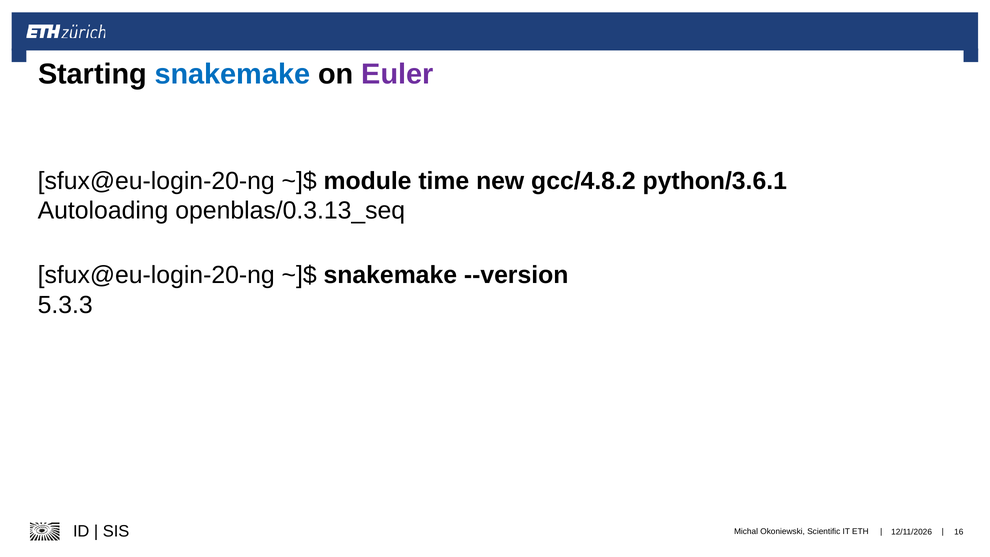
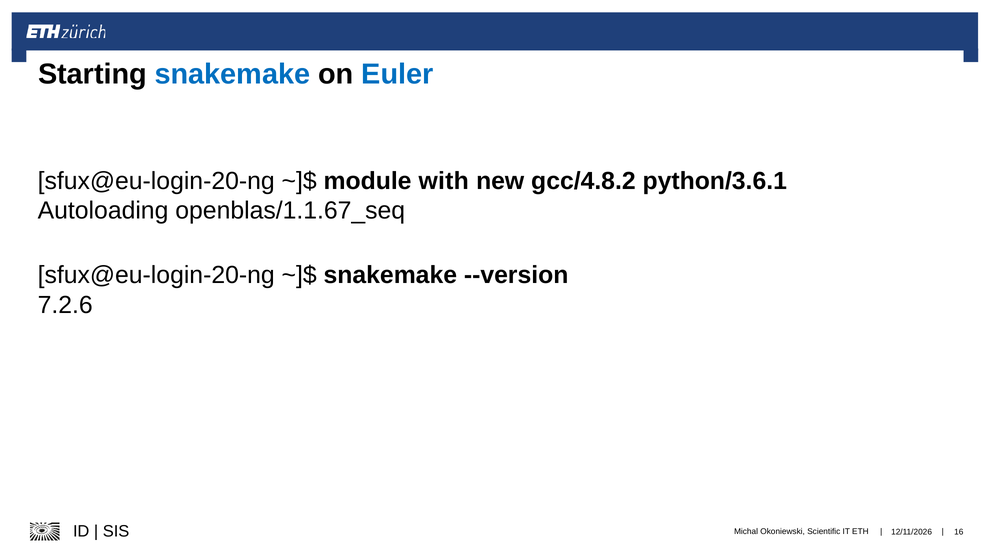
Euler colour: purple -> blue (397, 74)
time: time -> with (444, 181)
openblas/0.3.13_seq: openblas/0.3.13_seq -> openblas/1.1.67_seq (290, 211)
5.3.3: 5.3.3 -> 7.2.6 (65, 305)
